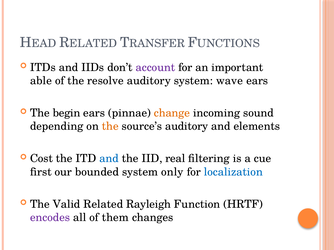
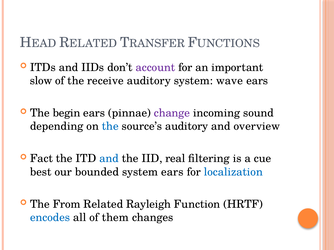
able: able -> slow (41, 81)
resolve: resolve -> receive (105, 81)
change colour: orange -> purple (172, 113)
the colour: orange -> blue (110, 127)
elements: elements -> overview (257, 127)
Cost: Cost -> Fact (41, 159)
first: first -> best (41, 172)
system only: only -> ears (172, 172)
Valid: Valid -> From (67, 205)
encodes colour: purple -> blue (50, 218)
